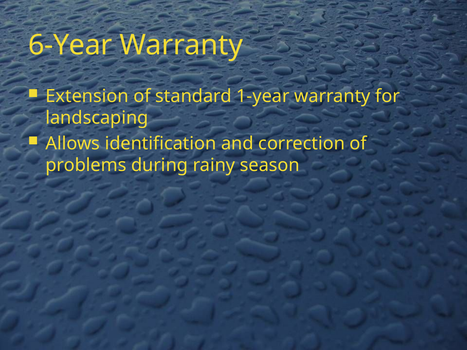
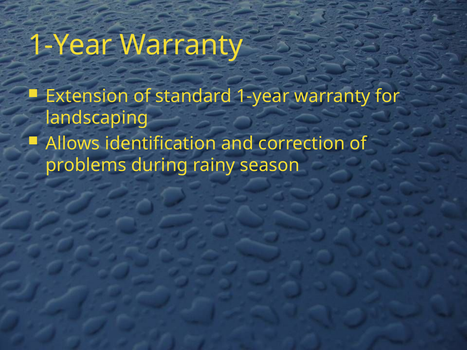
6-Year: 6-Year -> 1-Year (70, 45)
